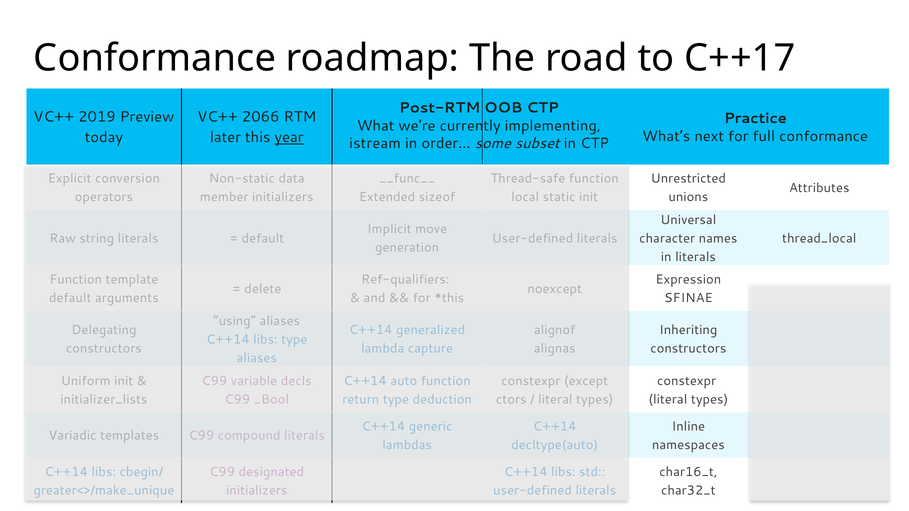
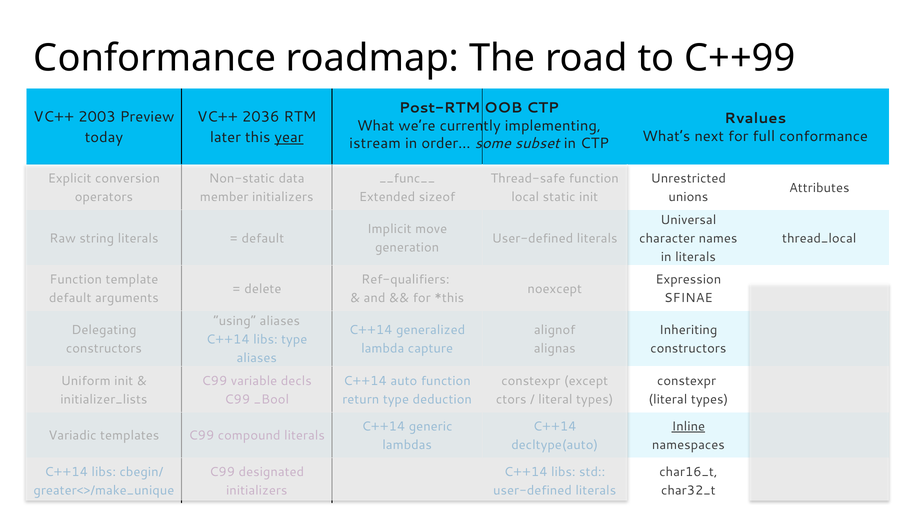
C++17: C++17 -> C++99 (740, 58)
2019: 2019 -> 2003 (97, 117)
2066: 2066 -> 2036 (261, 117)
Practice: Practice -> Rvalues (755, 118)
Inline underline: none -> present (688, 427)
